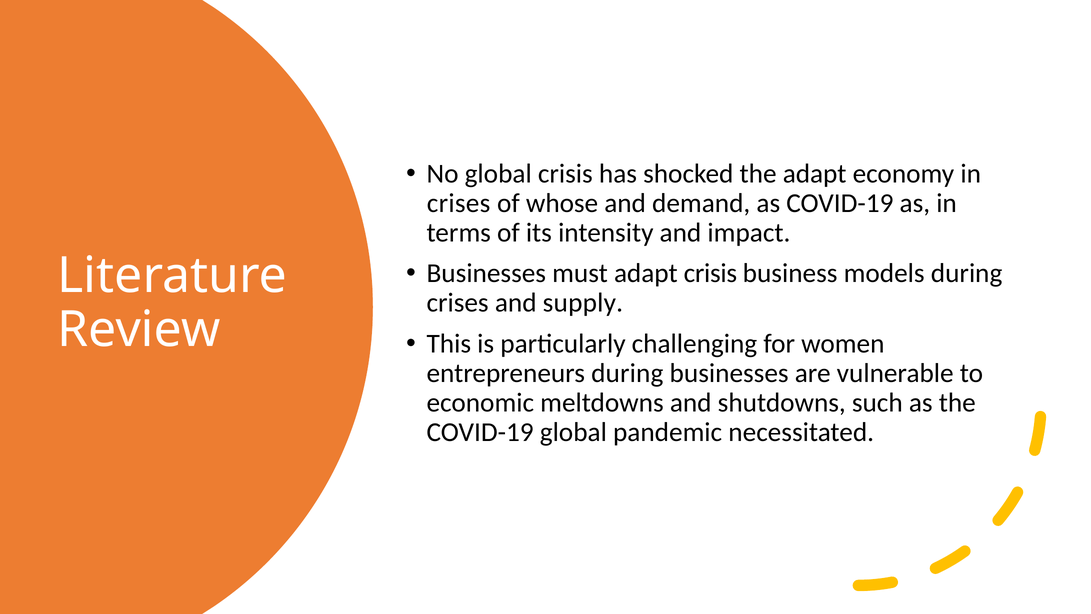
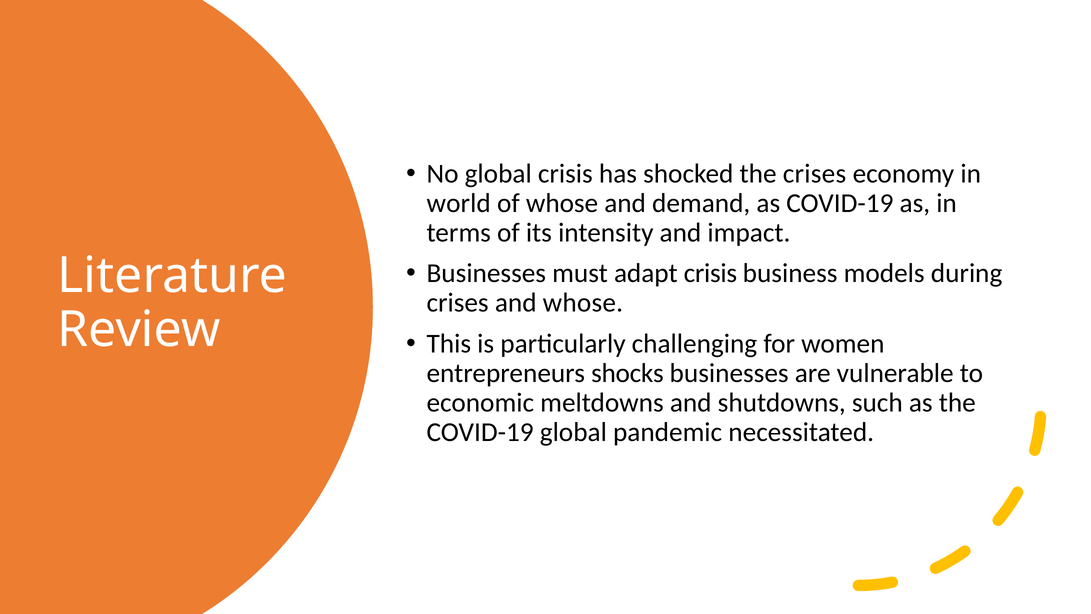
the adapt: adapt -> crises (814, 174)
crises: crises -> world (459, 203)
and supply: supply -> whose (583, 303)
entrepreneurs during: during -> shocks (627, 373)
